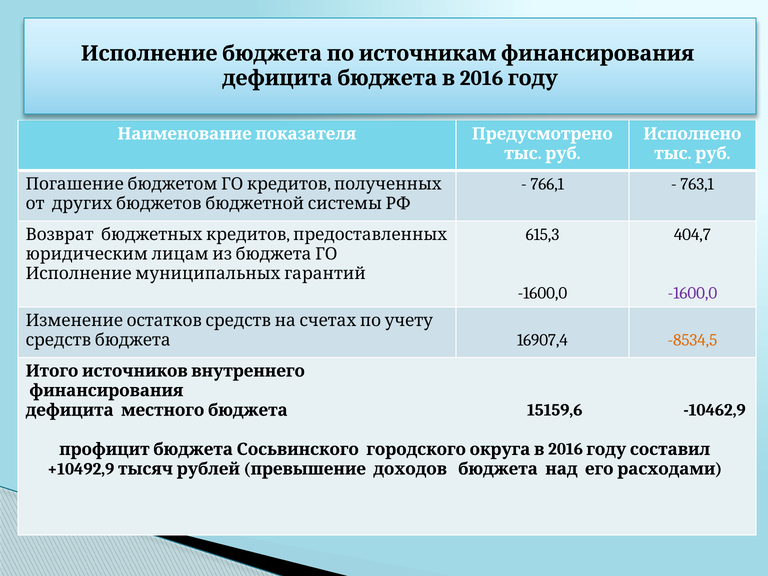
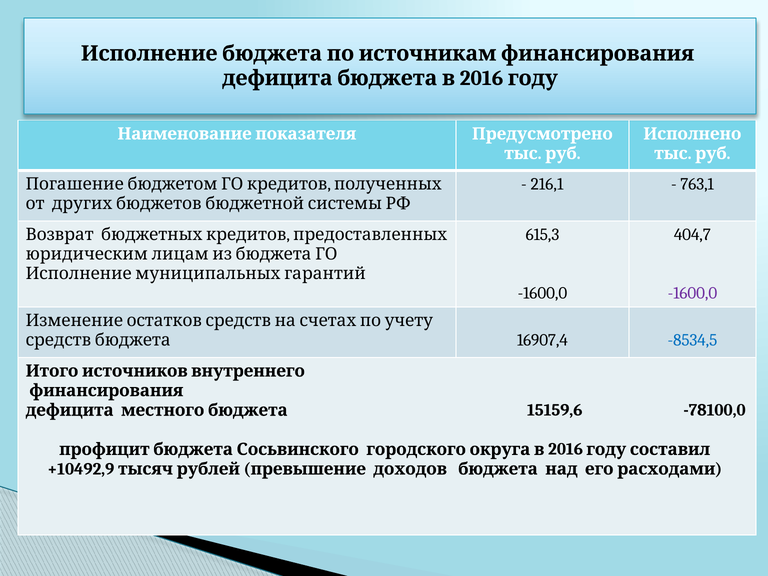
766,1: 766,1 -> 216,1 (547, 184)
-8534,5 colour: orange -> blue (692, 340)
-10462,9: -10462,9 -> -78100,0 (715, 410)
